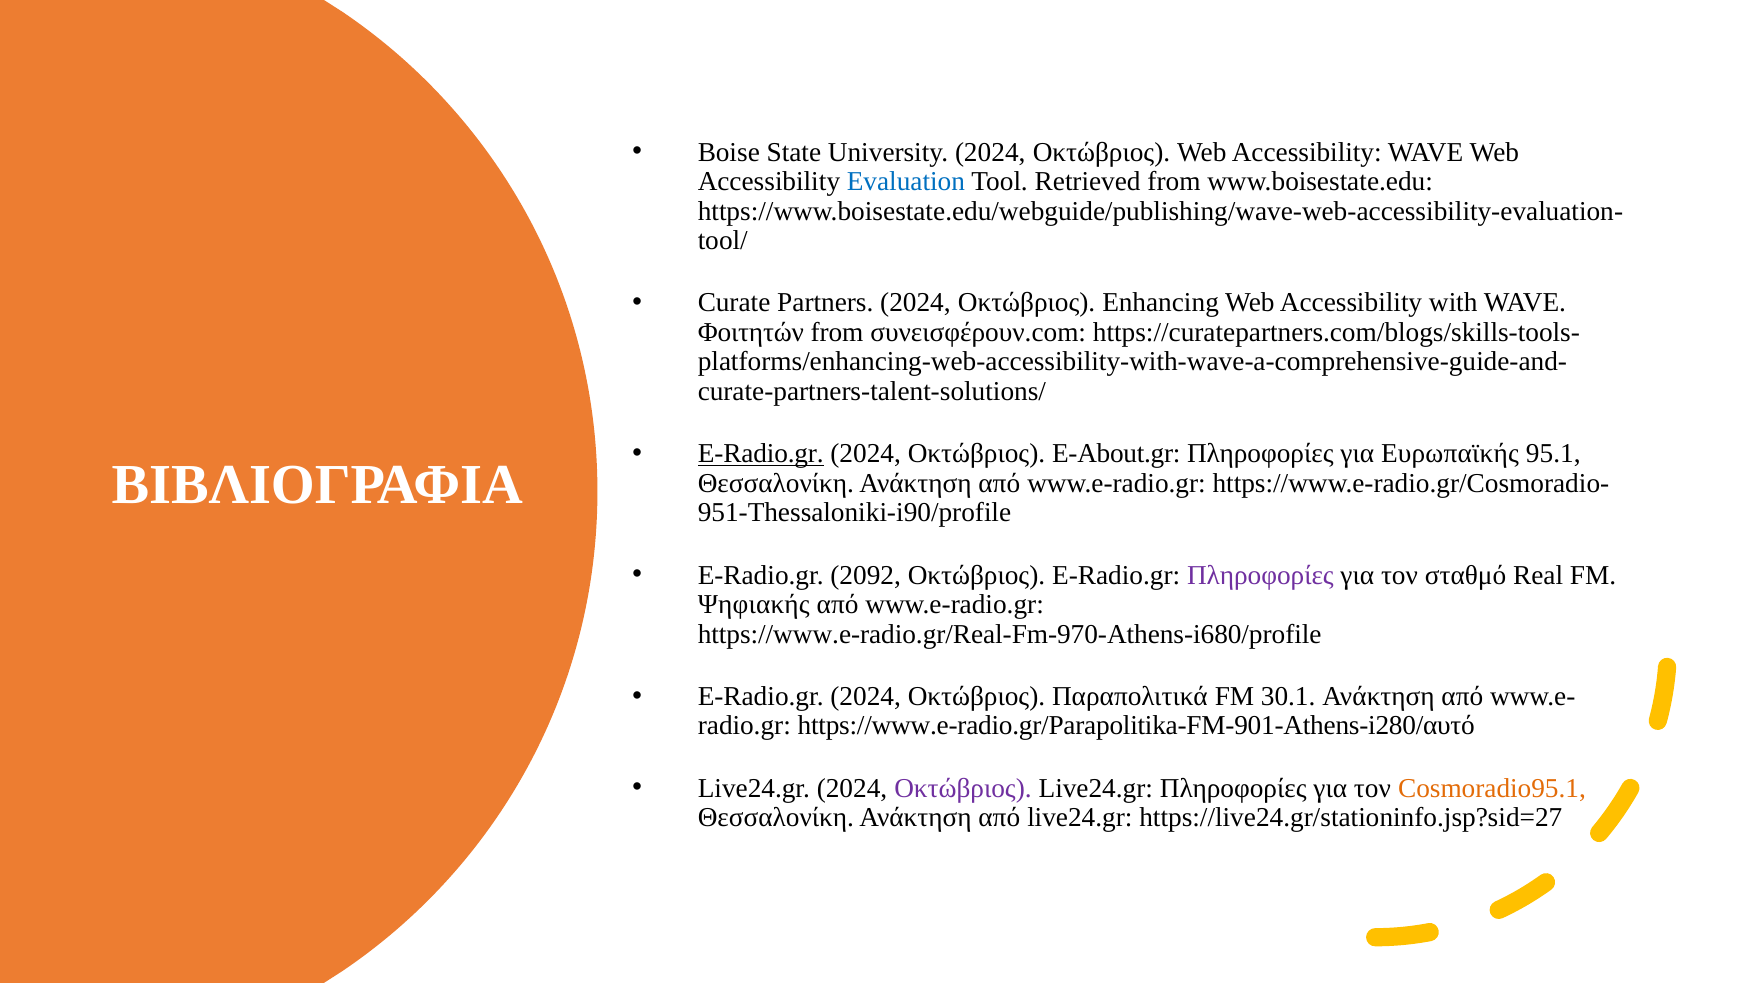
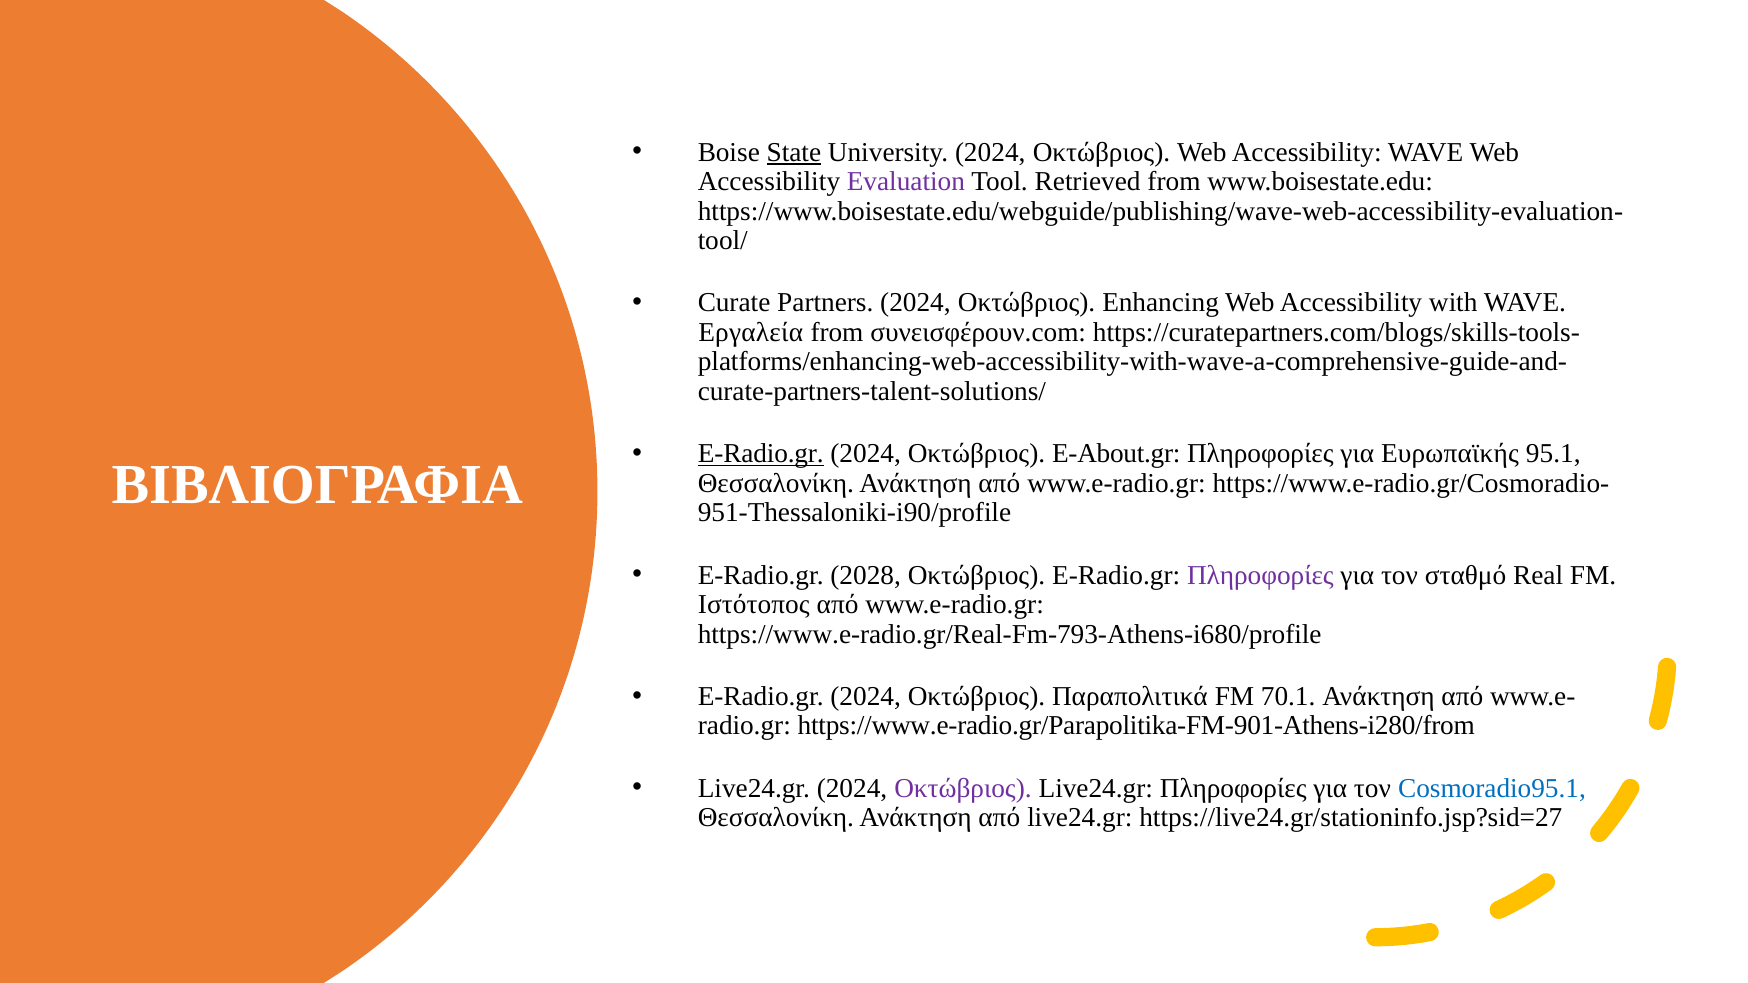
State underline: none -> present (794, 152)
Evaluation colour: blue -> purple (906, 182)
Φοιτητών: Φοιτητών -> Εργαλεία (751, 332)
2092: 2092 -> 2028 (866, 575)
Ψηφιακής: Ψηφιακής -> Ιστότοπος (754, 605)
https://www.e-radio.gr/Real-Fm-970-Athens-i680/profile: https://www.e-radio.gr/Real-Fm-970-Athens-i680/profile -> https://www.e-radio.gr/Real-Fm-793-Athens-i680/profile (1010, 634)
30.1: 30.1 -> 70.1 (1288, 696)
https://www.e-radio.gr/Parapolitika-FM-901-Athens-i280/αυτό: https://www.e-radio.gr/Parapolitika-FM-901-Athens-i280/αυτό -> https://www.e-radio.gr/Parapolitika-FM-901-Athens-i280/from (1136, 726)
Cosmoradio95.1 colour: orange -> blue (1492, 788)
